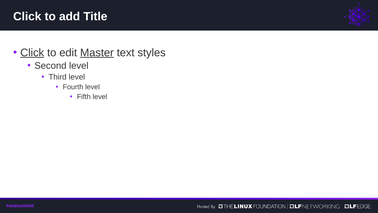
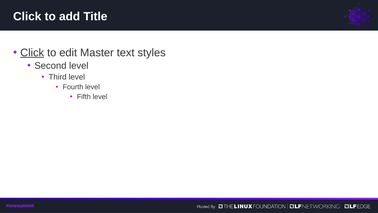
Master underline: present -> none (97, 53)
